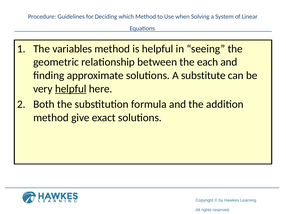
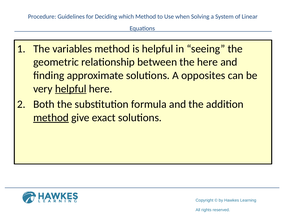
the each: each -> here (208, 62)
substitute: substitute -> opposites (203, 76)
method underline: none -> present (51, 118)
